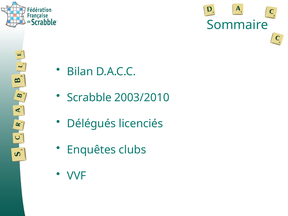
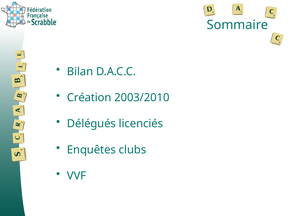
Scrabble: Scrabble -> Création (89, 98)
